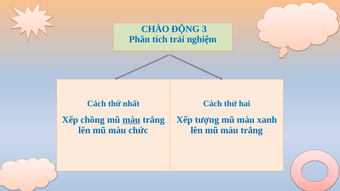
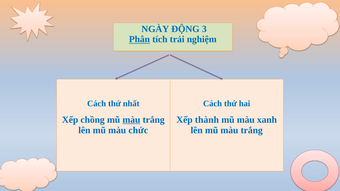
CHÀO: CHÀO -> NGÀY (155, 29)
Phân underline: none -> present (139, 39)
tượng: tượng -> thành (207, 120)
